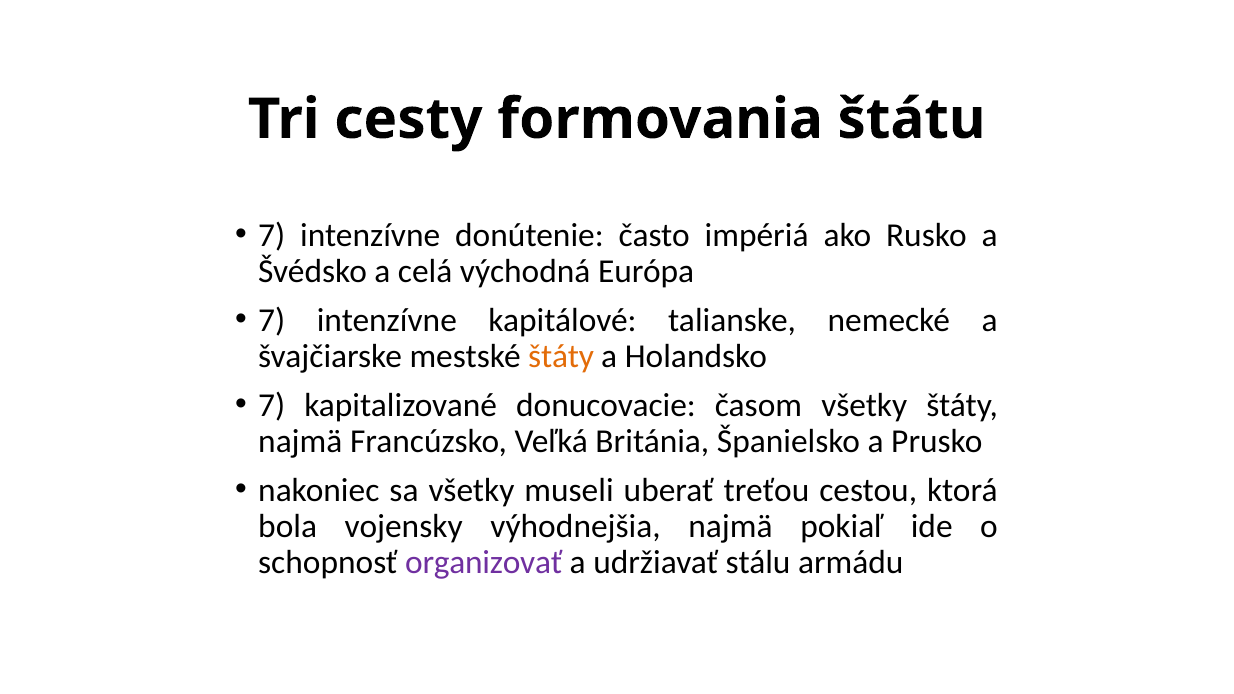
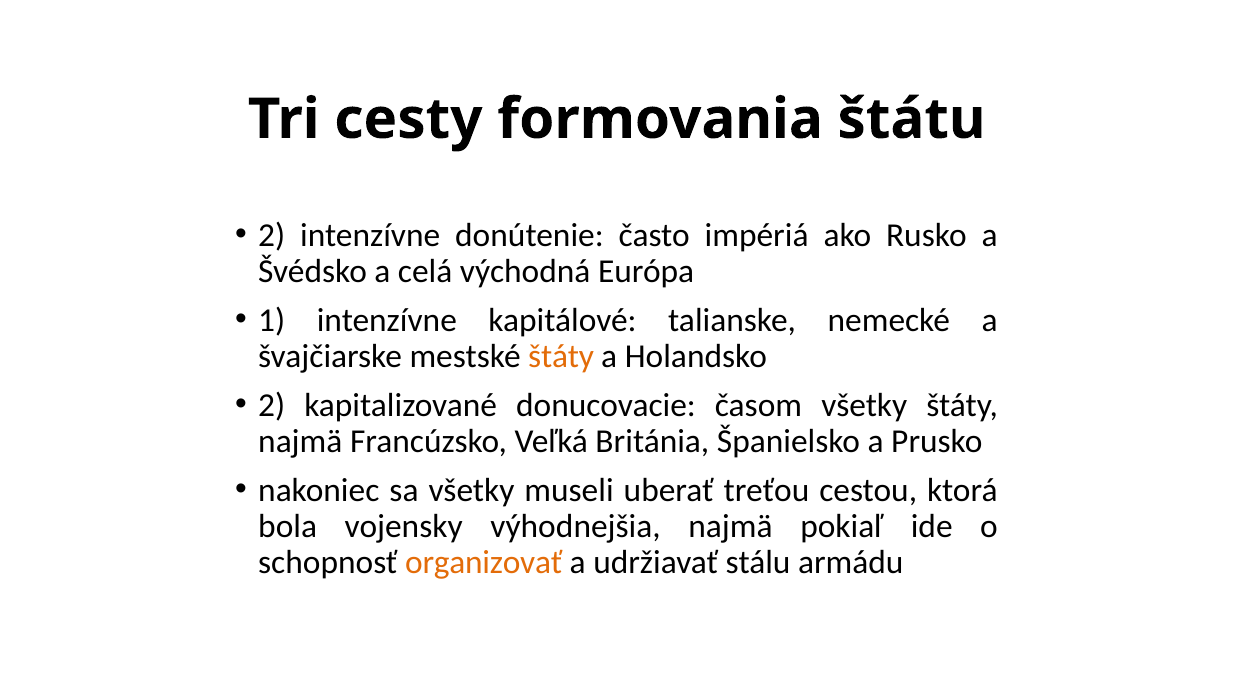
7: 7 -> 2 (272, 235)
7: 7 -> 1 (272, 320)
7: 7 -> 2 (272, 405)
organizovať colour: purple -> orange (484, 562)
